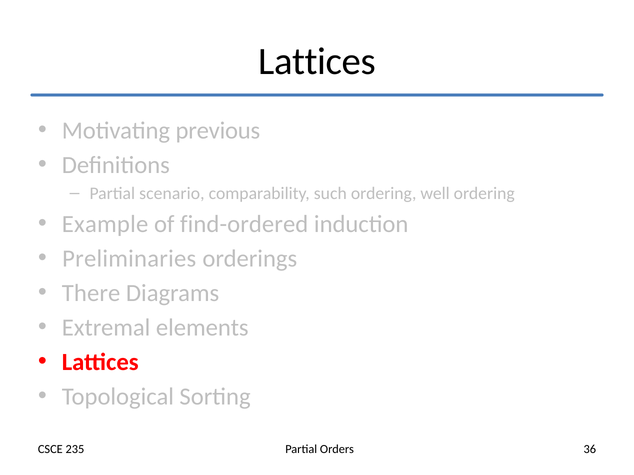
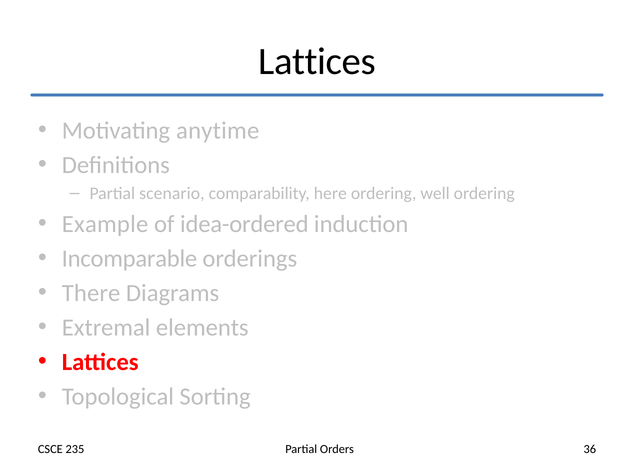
previous: previous -> anytime (218, 131)
such: such -> here (330, 194)
find-ordered: find-ordered -> idea-ordered (244, 224)
Preliminaries: Preliminaries -> Incomparable (129, 259)
